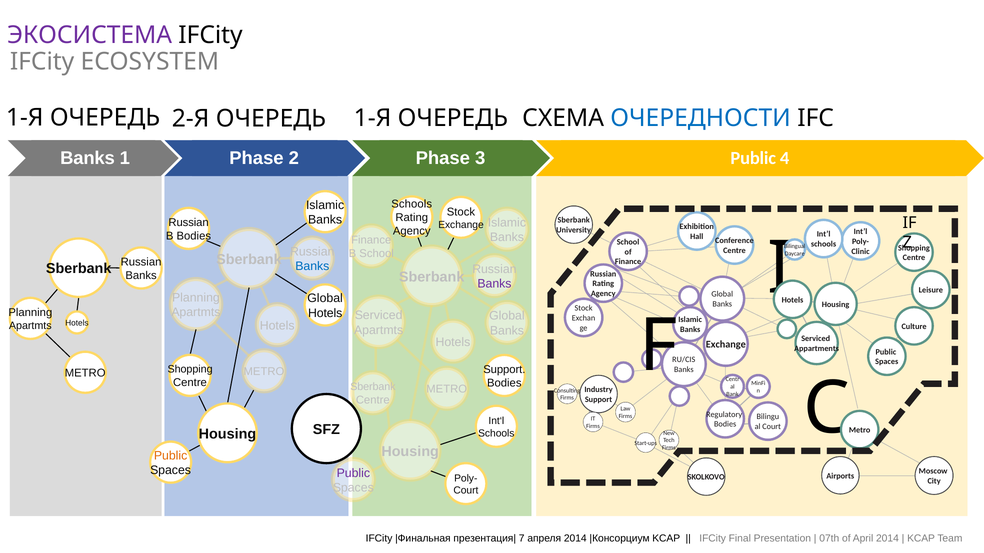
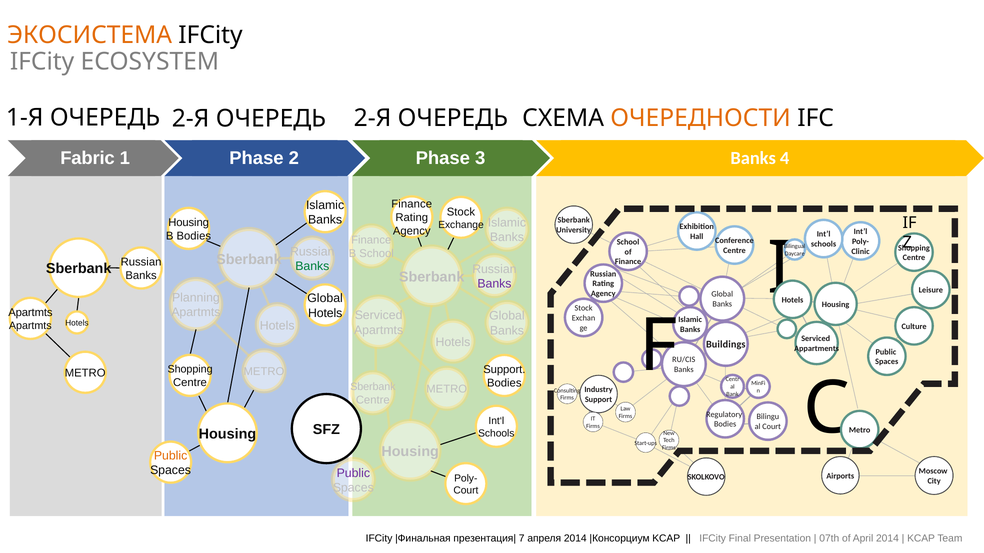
ЭКОСИСТЕМА colour: purple -> orange (90, 35)
2-Я ОЧЕРЕДЬ 1-Я: 1-Я -> 2-Я (373, 118)
ОЧЕРЕДНОСТИ colour: blue -> orange (701, 118)
Banks: Banks -> Fabric (88, 158)
Public: Public -> Banks (753, 158)
Schools: Schools -> Finance (412, 204)
Russian: Russian -> Housing (189, 223)
Banks colour: blue -> green (312, 267)
Planning: Planning -> Apartmts (30, 313)
Exchange: Exchange -> Buildings (726, 345)
